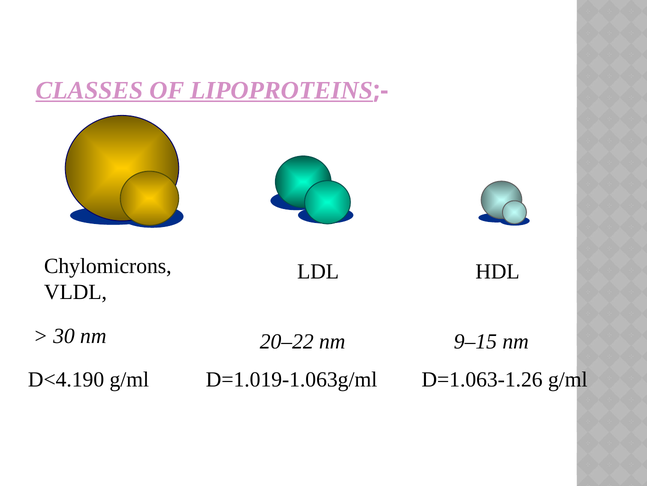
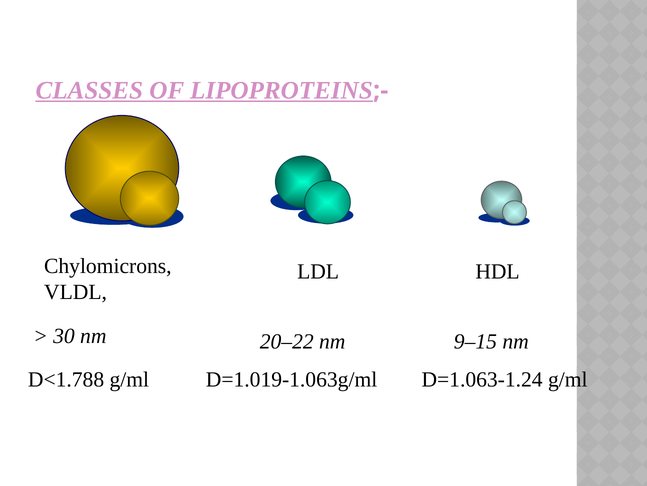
D<4.190: D<4.190 -> D<1.788 (66, 379)
D=1.063-1.26: D=1.063-1.26 -> D=1.063-1.24 (482, 379)
